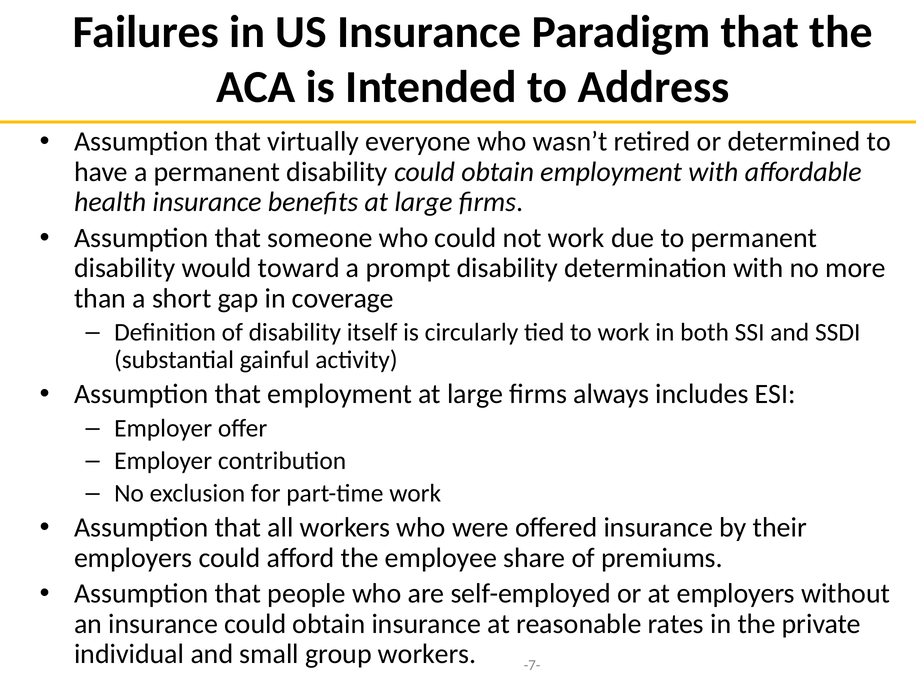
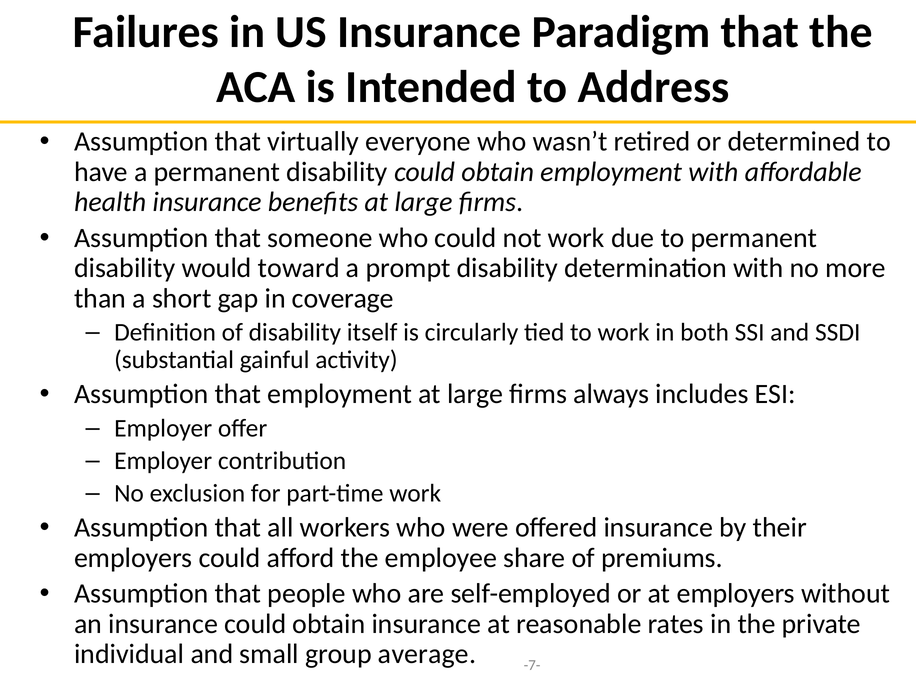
group workers: workers -> average (427, 654)
